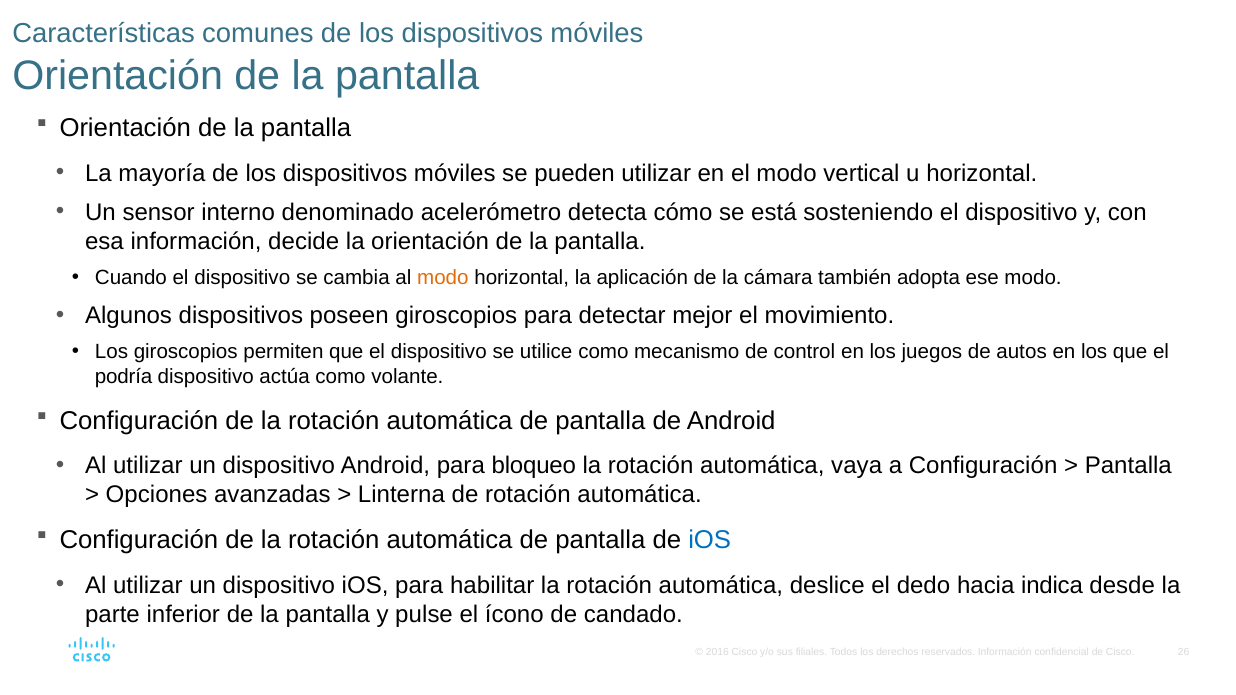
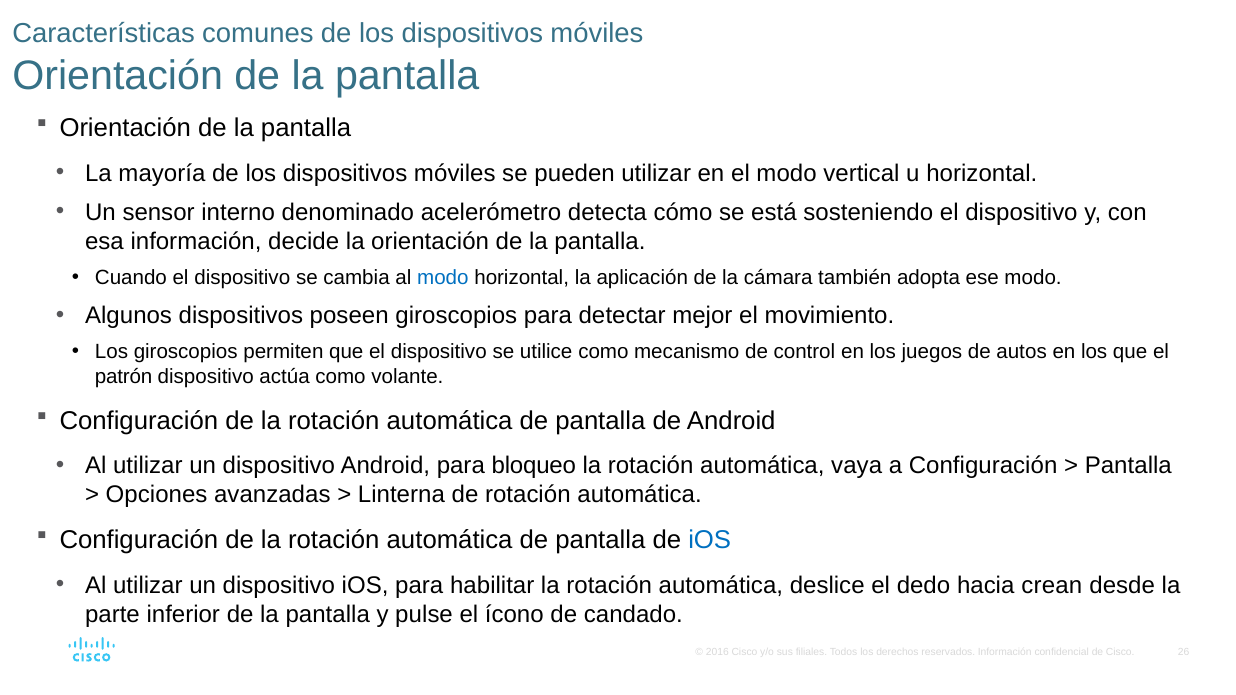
modo colour: orange -> blue (443, 278)
podría: podría -> patrón (124, 377)
indica: indica -> crean (1052, 585)
